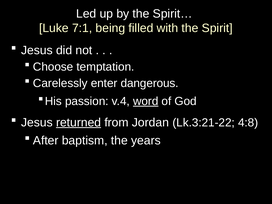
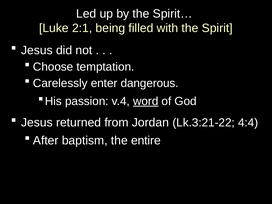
7:1: 7:1 -> 2:1 (82, 28)
returned underline: present -> none (79, 122)
4:8: 4:8 -> 4:4 (248, 123)
years: years -> entire (146, 141)
